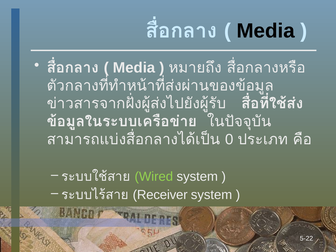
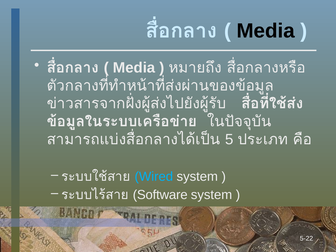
0: 0 -> 5 (229, 139)
Wired colour: light green -> light blue (154, 177)
Receiver: Receiver -> Software (160, 195)
